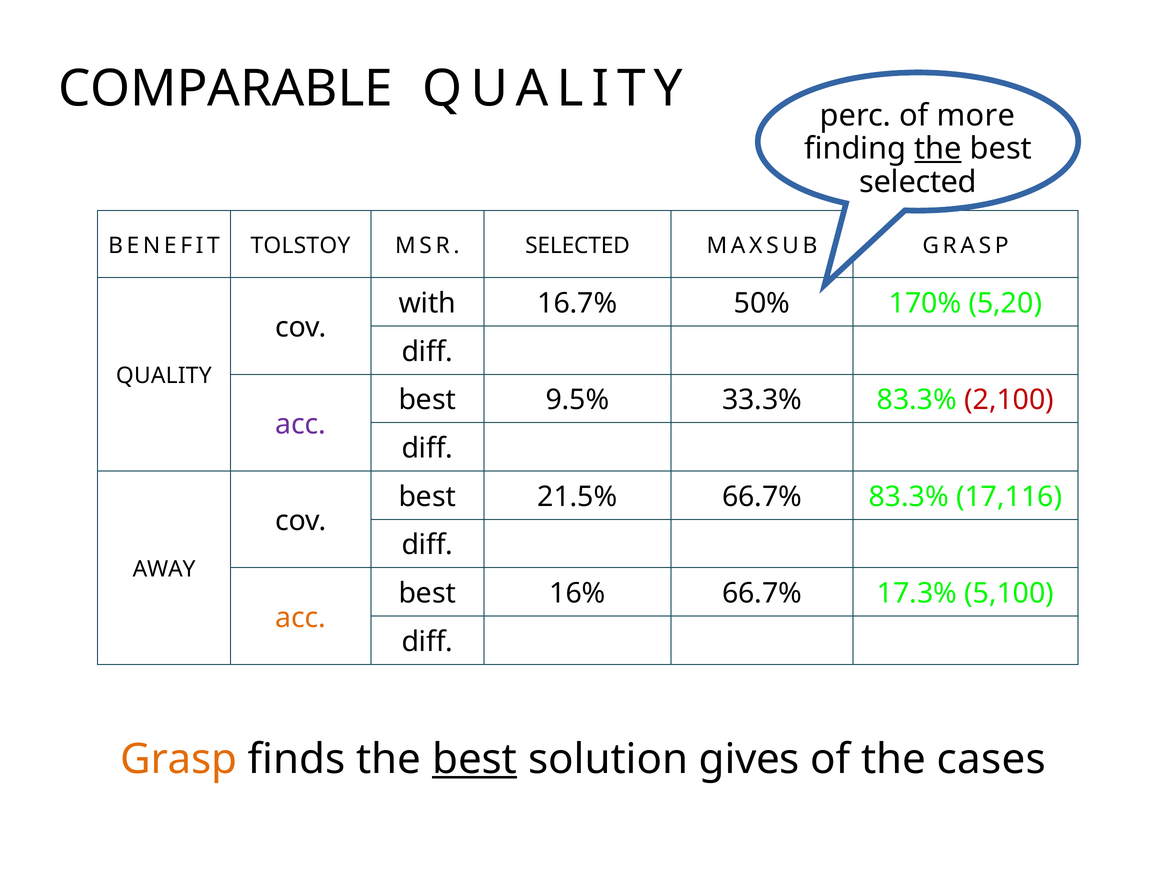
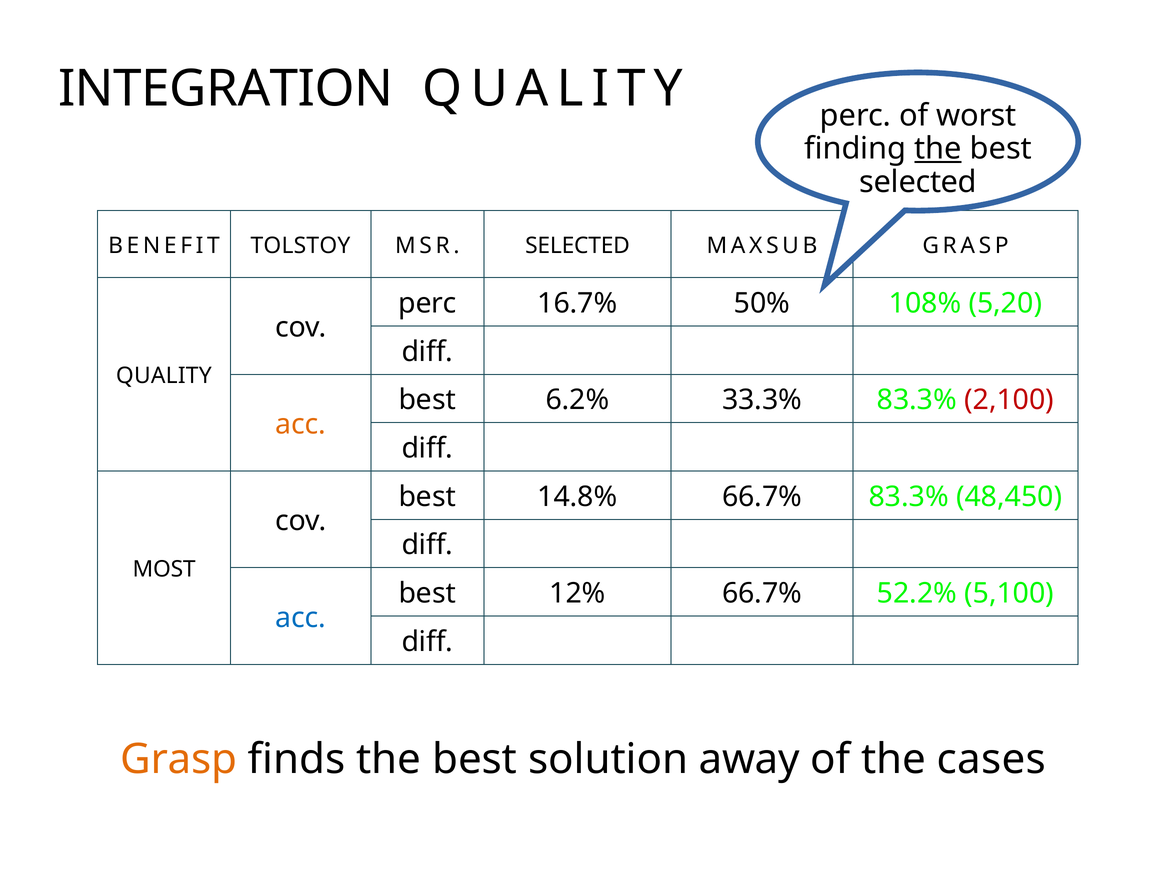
COMPARABLE: COMPARABLE -> INTEGRATION (226, 89)
more: more -> worst (976, 116)
with: with -> perc (427, 303)
170%: 170% -> 108% (925, 303)
9.5%: 9.5% -> 6.2% (577, 400)
acc colour: purple -> orange (301, 424)
21.5%: 21.5% -> 14.8% (577, 497)
17,116: 17,116 -> 48,450 (1009, 497)
AWAY: AWAY -> MOST (164, 569)
16%: 16% -> 12% (577, 594)
17.3%: 17.3% -> 52.2% (917, 594)
acc colour: orange -> blue (301, 618)
best underline: present -> none (475, 759)
gives: gives -> away (749, 759)
